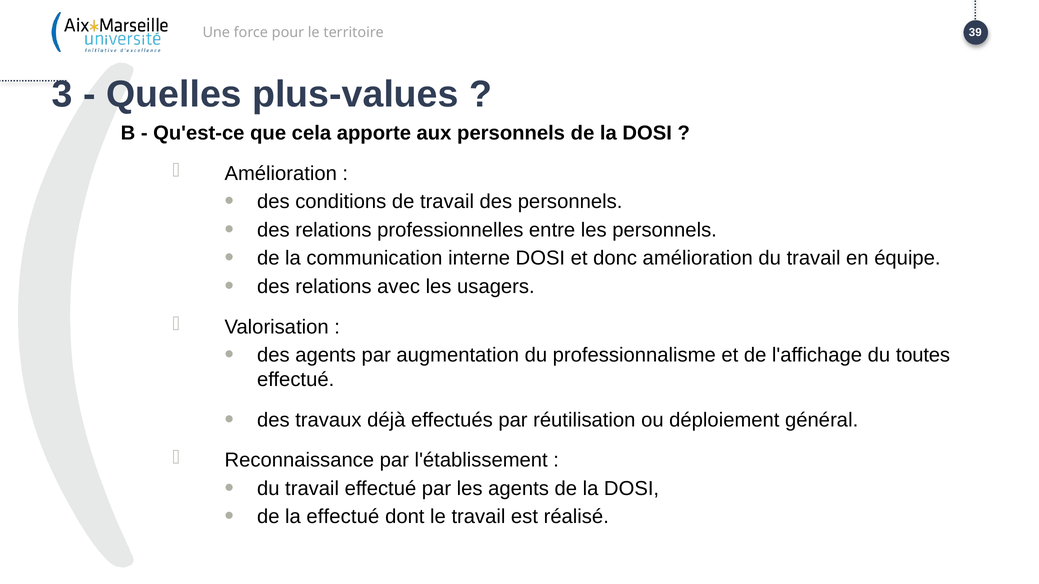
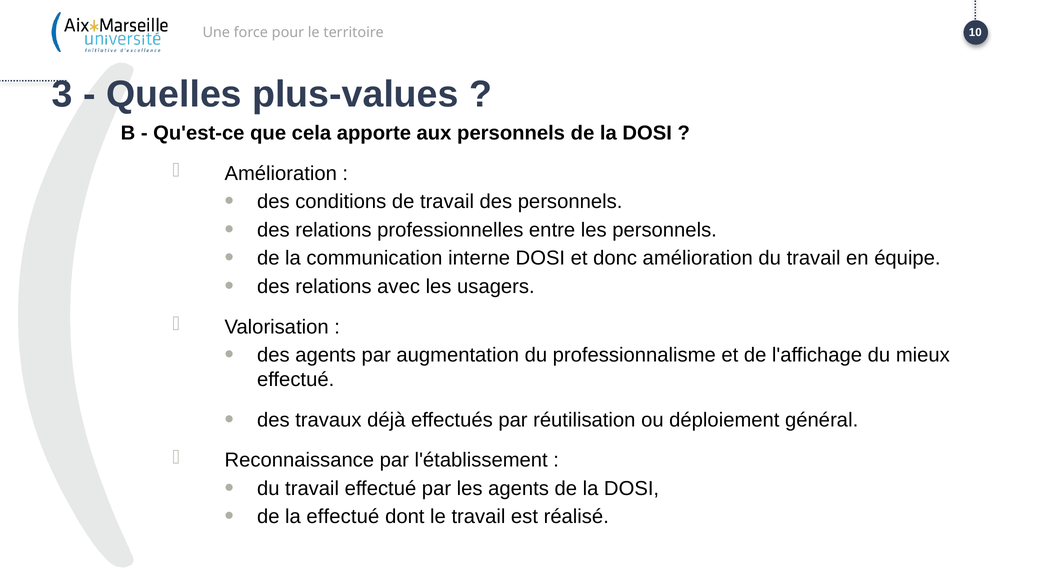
39: 39 -> 10 (975, 32)
toutes: toutes -> mieux (923, 356)
